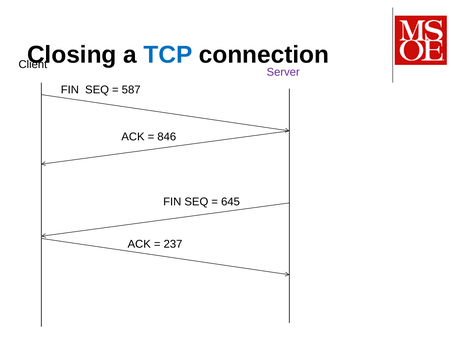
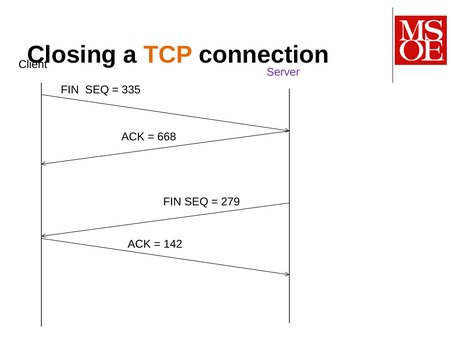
TCP colour: blue -> orange (168, 55)
587: 587 -> 335 (131, 90)
846: 846 -> 668 (167, 137)
645: 645 -> 279 (231, 202)
237: 237 -> 142 (173, 244)
